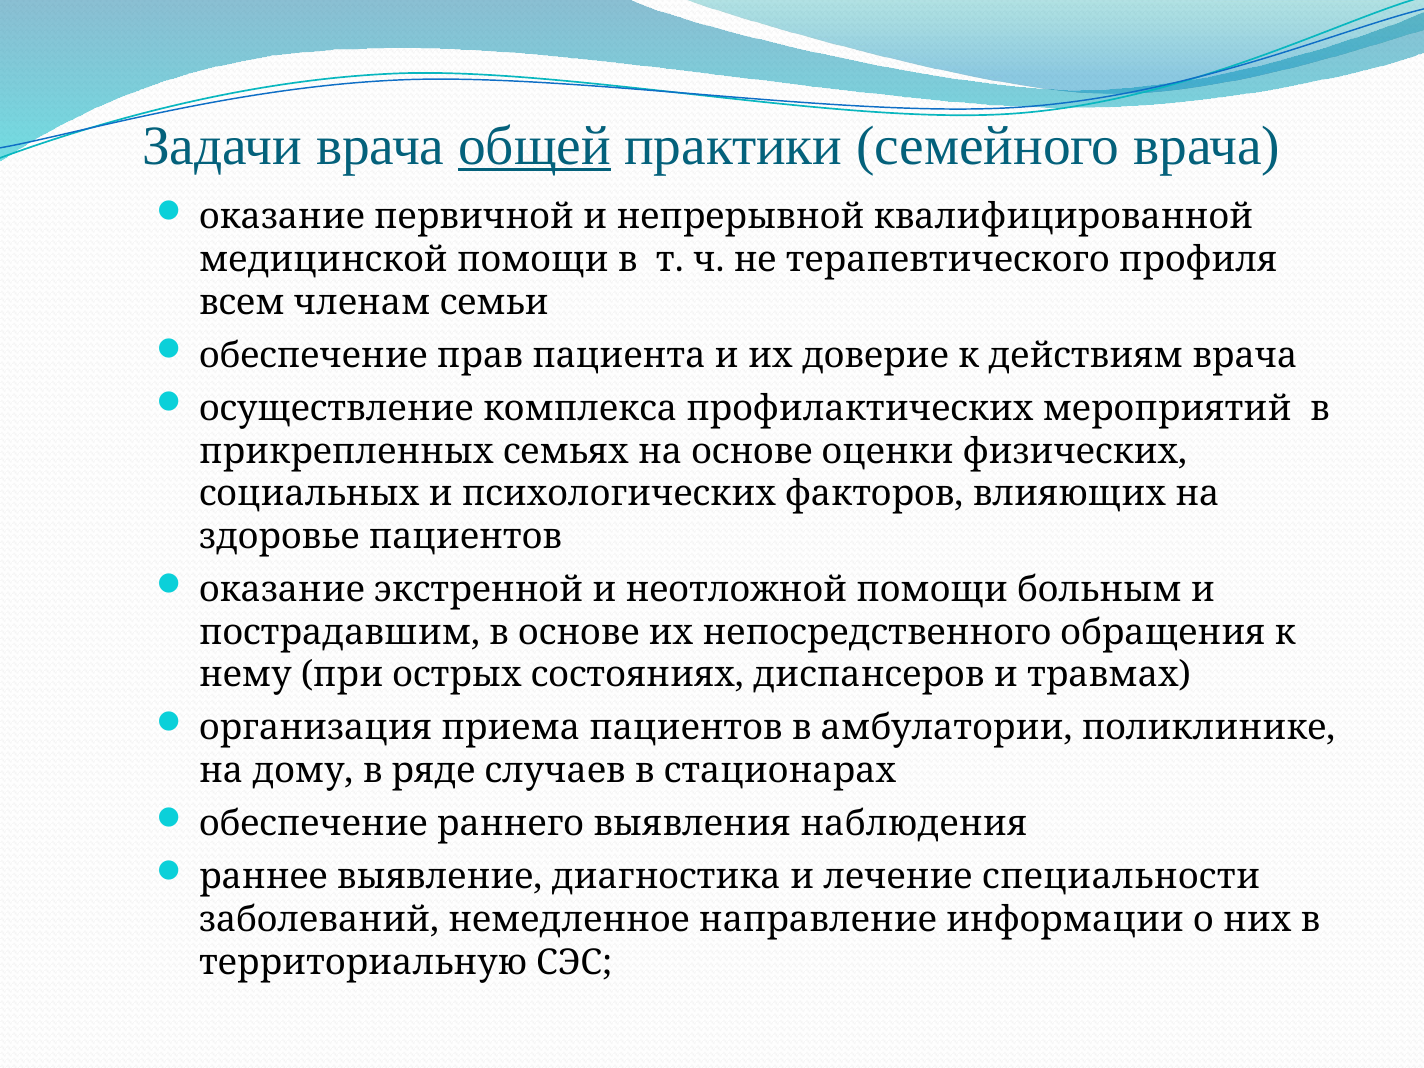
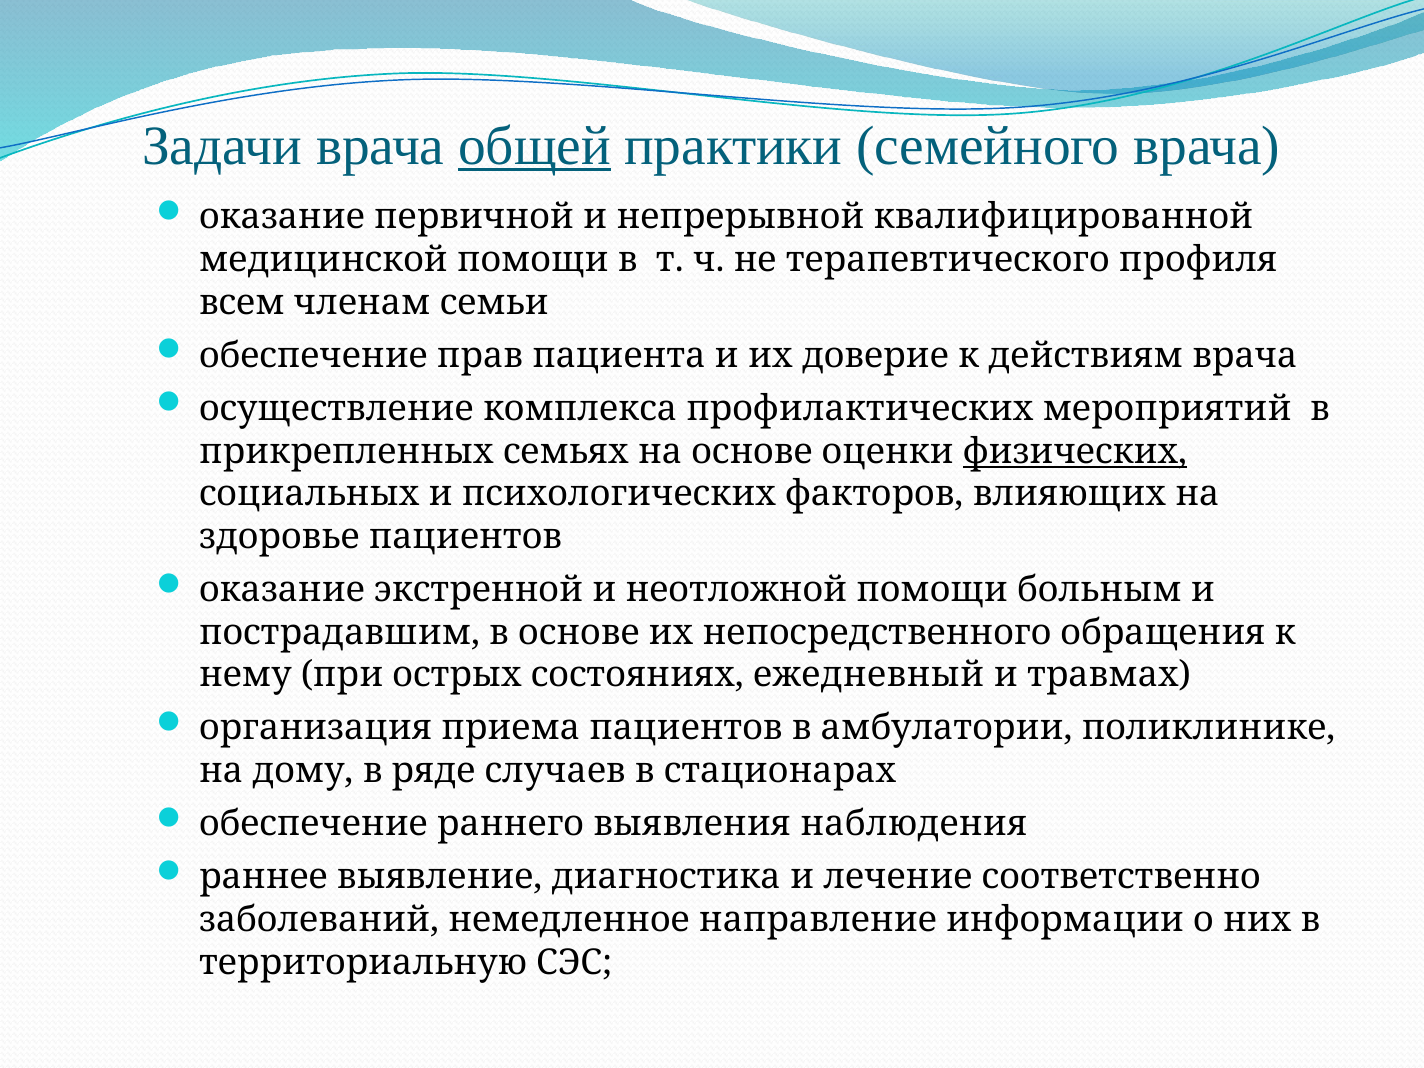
физических underline: none -> present (1075, 451)
диспансеров: диспансеров -> ежедневный (869, 675)
специальности: специальности -> соответственно (1121, 877)
